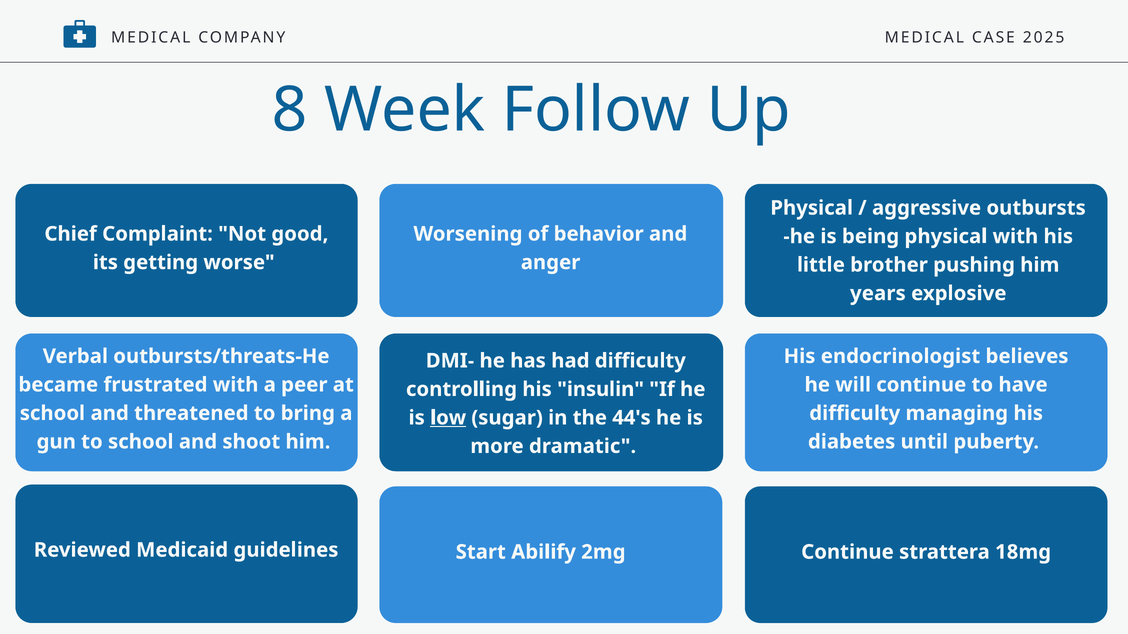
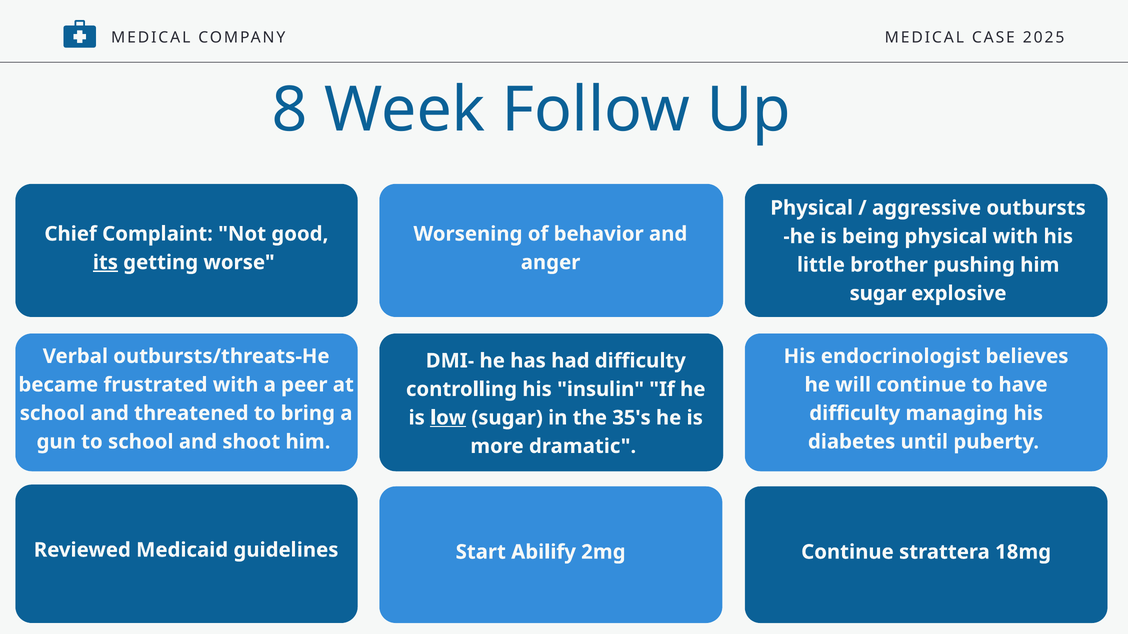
its underline: none -> present (105, 263)
years: years -> sugar (878, 294)
44's: 44's -> 35's (631, 418)
